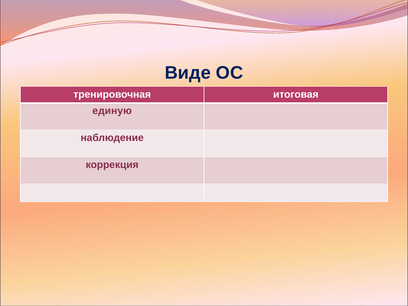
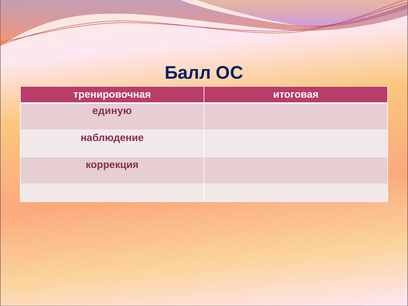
Виде: Виде -> Балл (188, 73)
